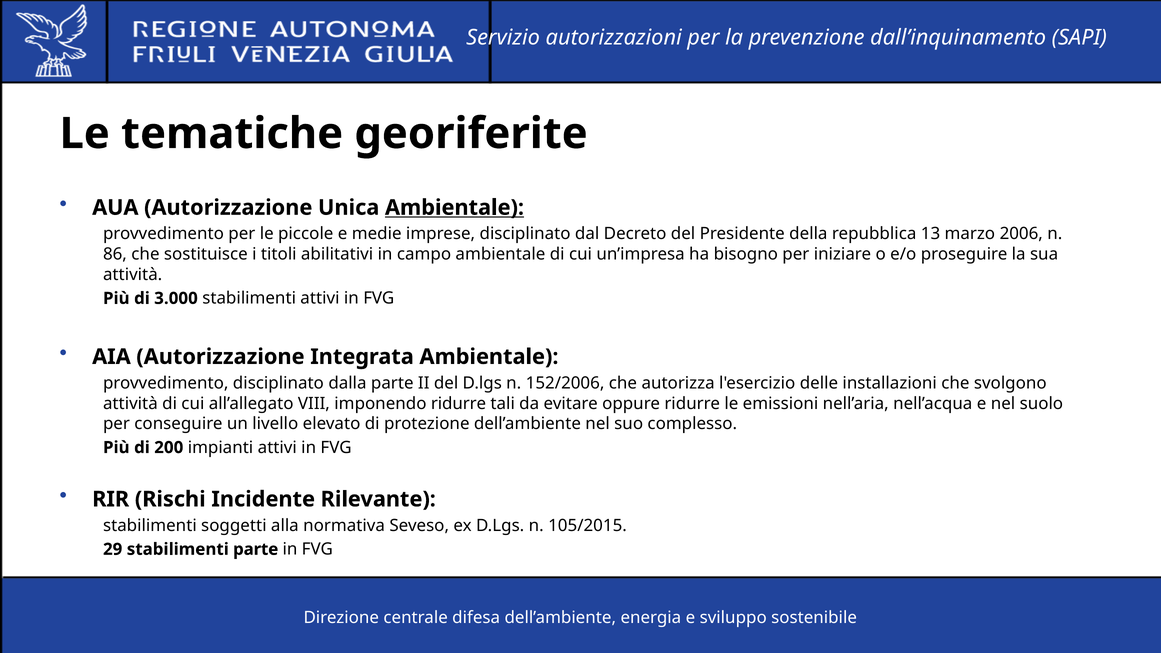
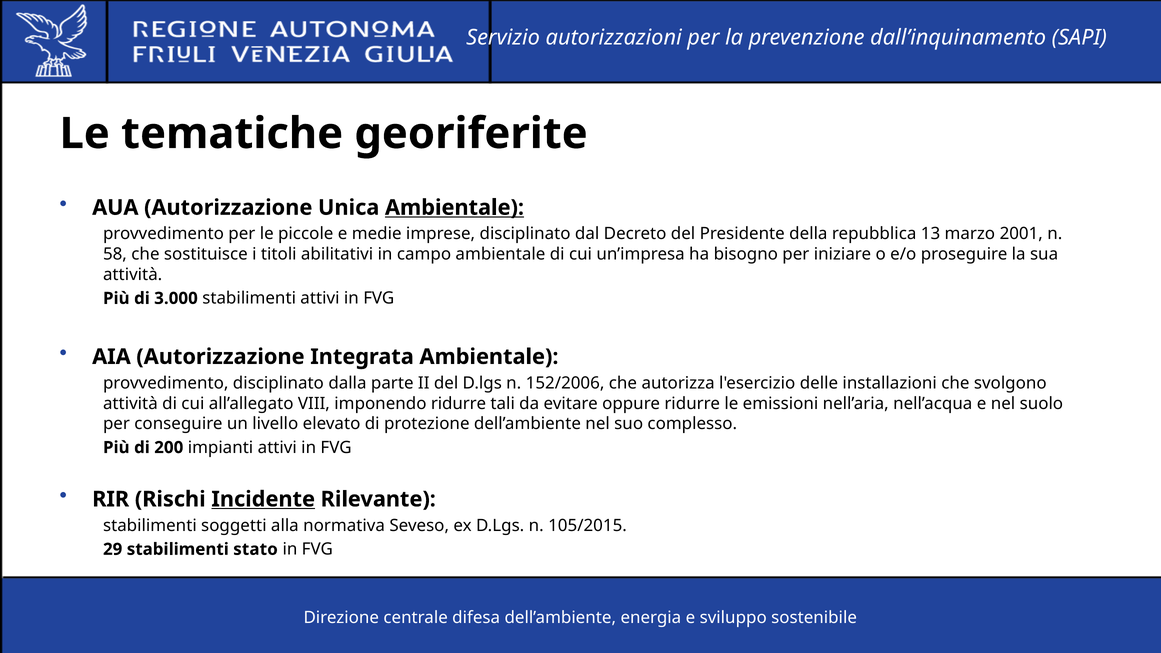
2006: 2006 -> 2001 (1021, 234)
86: 86 -> 58 (115, 254)
Incidente underline: none -> present (263, 499)
stabilimenti parte: parte -> stato (256, 549)
